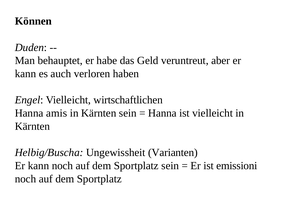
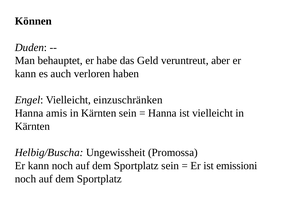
wirtschaftlichen: wirtschaftlichen -> einzuschränken (128, 100)
Varianten: Varianten -> Promossa (173, 152)
